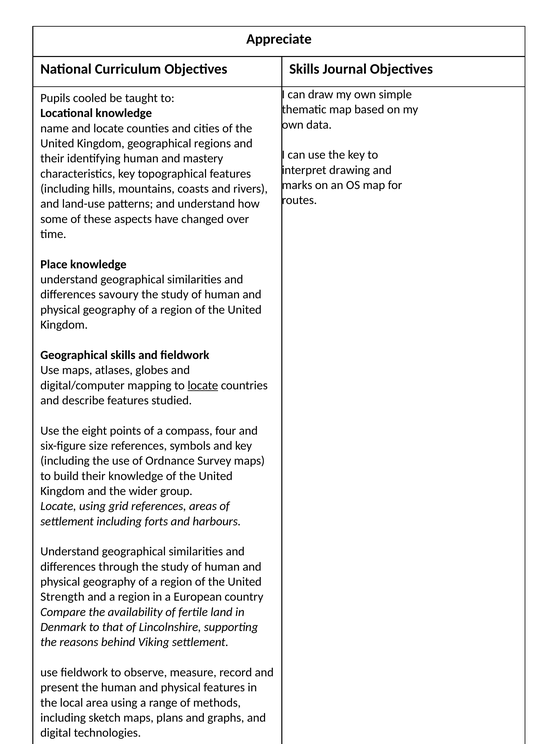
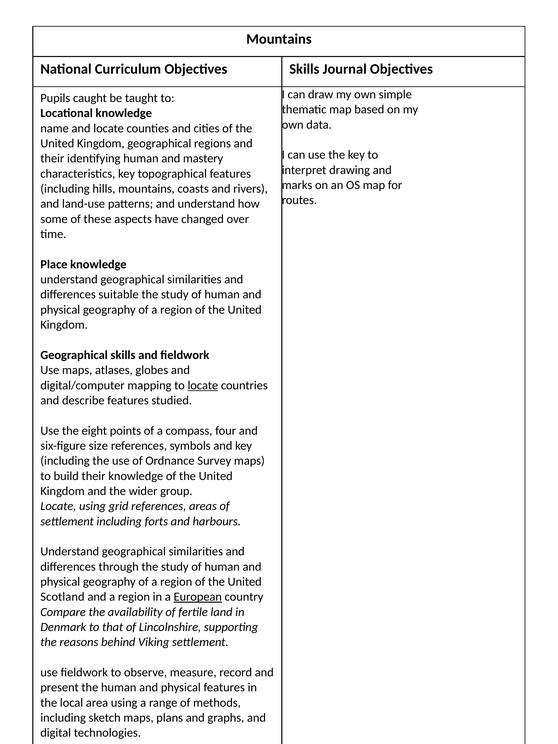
Appreciate: Appreciate -> Mountains (279, 39)
cooled: cooled -> caught (90, 98)
savoury: savoury -> suitable (119, 295)
Strength: Strength -> Scotland (62, 597)
European underline: none -> present (198, 597)
